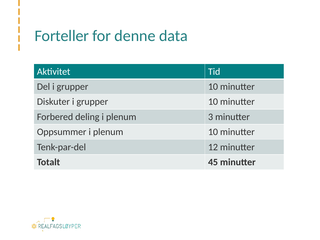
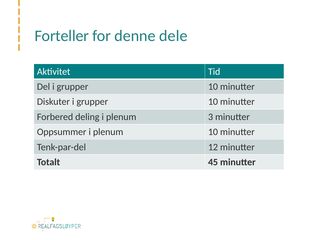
data: data -> dele (173, 36)
